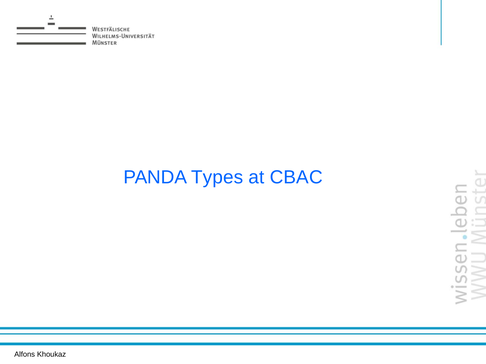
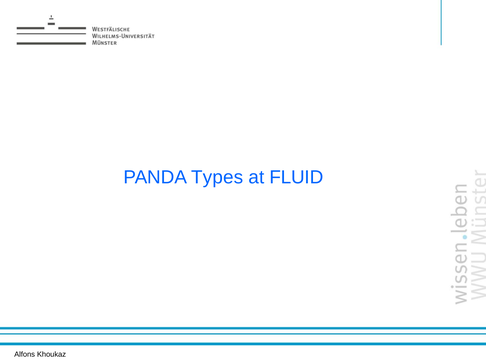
CBAC: CBAC -> FLUID (296, 177)
